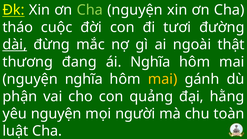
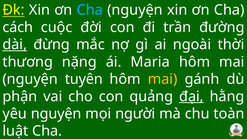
Cha colour: light green -> light blue (90, 10)
tháo: tháo -> cách (18, 27)
tươi: tươi -> trần (177, 27)
thật: thật -> thời (231, 45)
đang: đang -> nặng (79, 62)
ái Nghĩa: Nghĩa -> Maria (150, 62)
nguyện nghĩa: nghĩa -> tuyên (84, 79)
đại underline: none -> present (191, 96)
